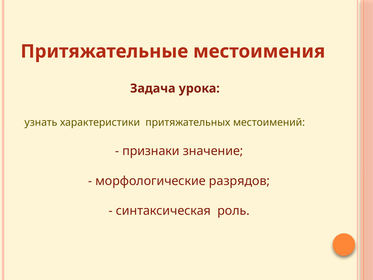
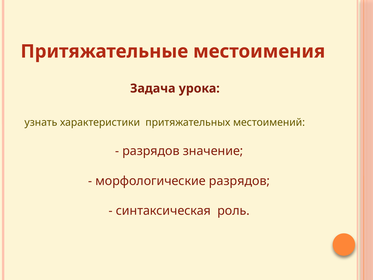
признаки: признаки -> разрядов (151, 151)
